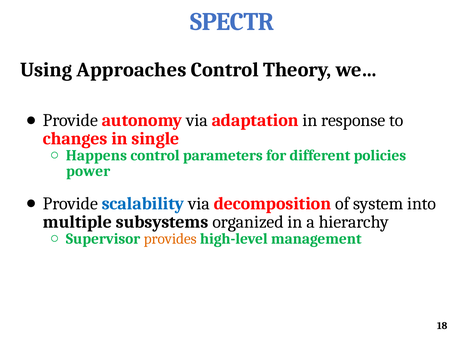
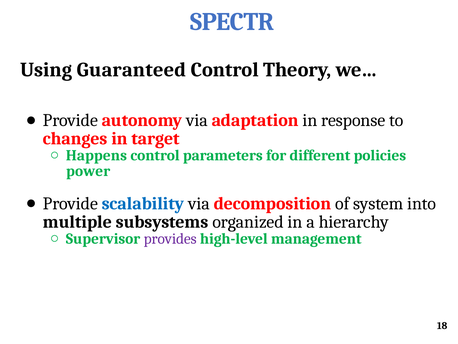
Approaches: Approaches -> Guaranteed (131, 70)
single: single -> target (156, 138)
provides colour: orange -> purple (170, 238)
